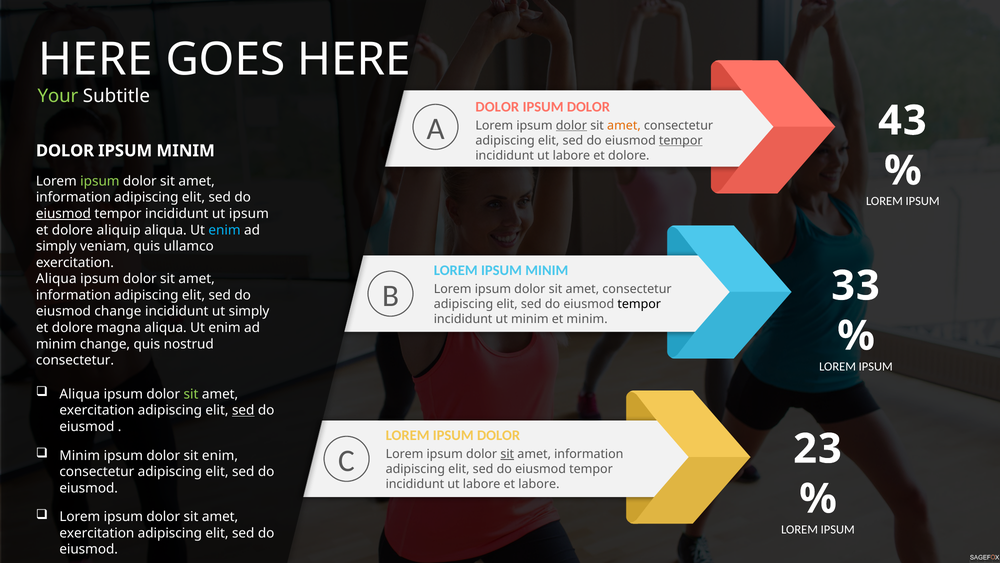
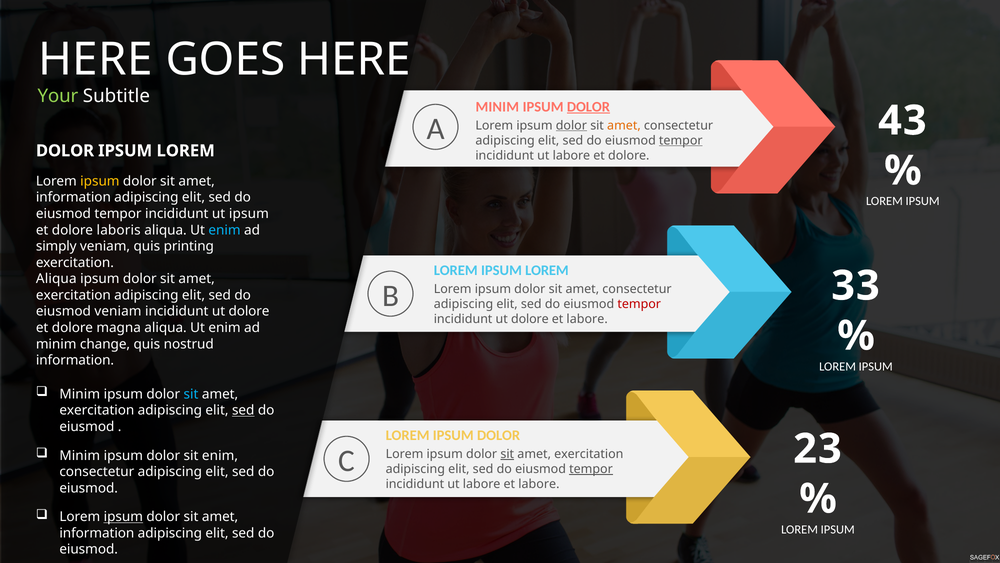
DOLOR: DOLOR -> MINIM (497, 107)
DOLOR underline: none -> present (588, 107)
MINIM: MINIM -> LOREM (186, 151)
ipsum colour: light green -> yellow (100, 181)
eiusmod underline: present -> none (63, 214)
aliquip: aliquip -> laboris (119, 230)
ullamco: ullamco -> printing (189, 246)
LOREM IPSUM MINIM: MINIM -> LOREM (547, 270)
information: information -> exercitation (73, 295)
tempor colour: black -> red (639, 304)
eiusmod change: change -> veniam (118, 311)
simply: simply -> dolore (249, 311)
minim: minim -> dolore (530, 319)
minim: minim -> labore (587, 319)
consectetur: consectetur -> information (75, 360)
Aliqua: Aliqua -> Minim (80, 394)
sit colour: light green -> light blue (191, 394)
information: information -> exercitation (589, 454)
tempor underline: none -> present (591, 469)
ipsum underline: none -> present (123, 516)
exercitation: exercitation -> information (97, 533)
